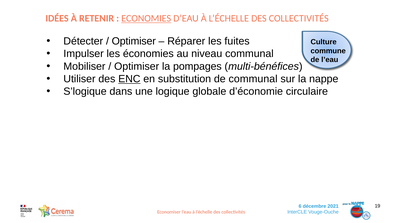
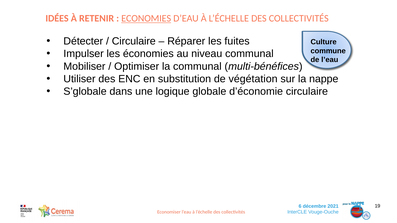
Optimiser: Optimiser -> Circulaire (134, 41)
la pompages: pompages -> communal (197, 66)
ENC underline: present -> none (129, 79)
de communal: communal -> végétation (253, 79)
S’logique: S’logique -> S’globale (85, 92)
